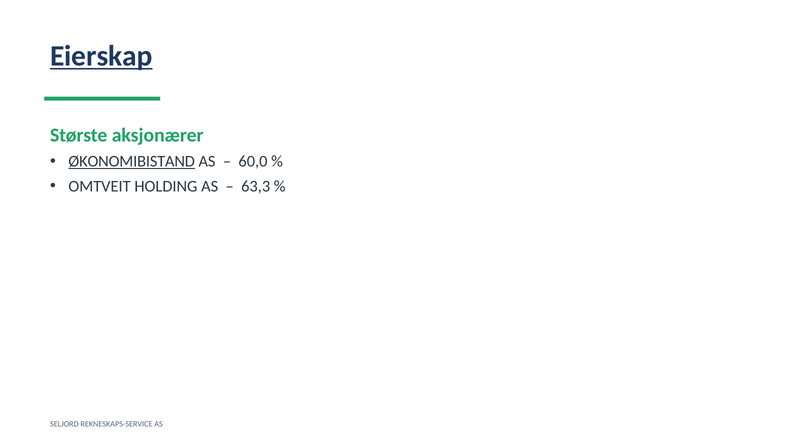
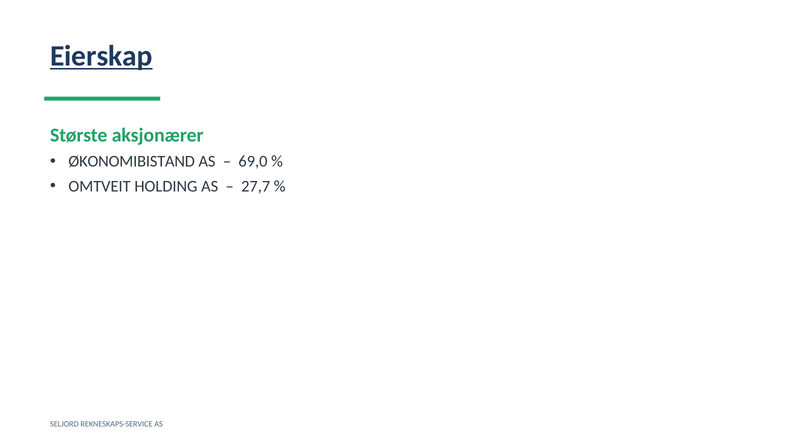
ØKONOMIBISTAND underline: present -> none (132, 162)
60,0: 60,0 -> 69,0 (253, 162)
63,3: 63,3 -> 27,7 (256, 186)
